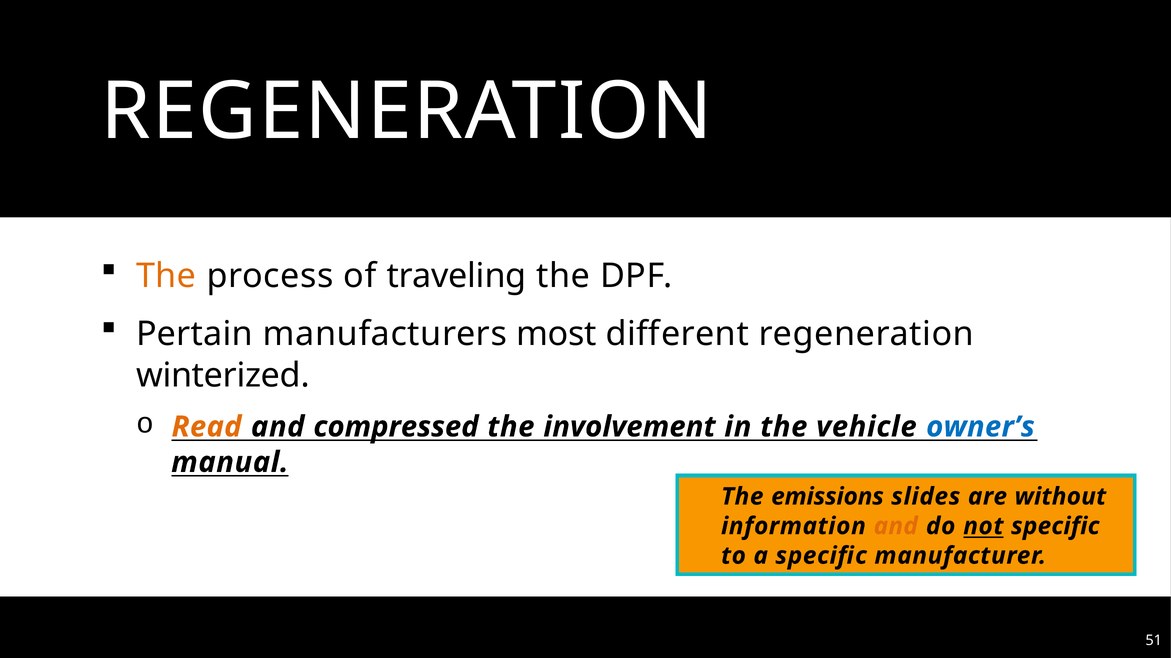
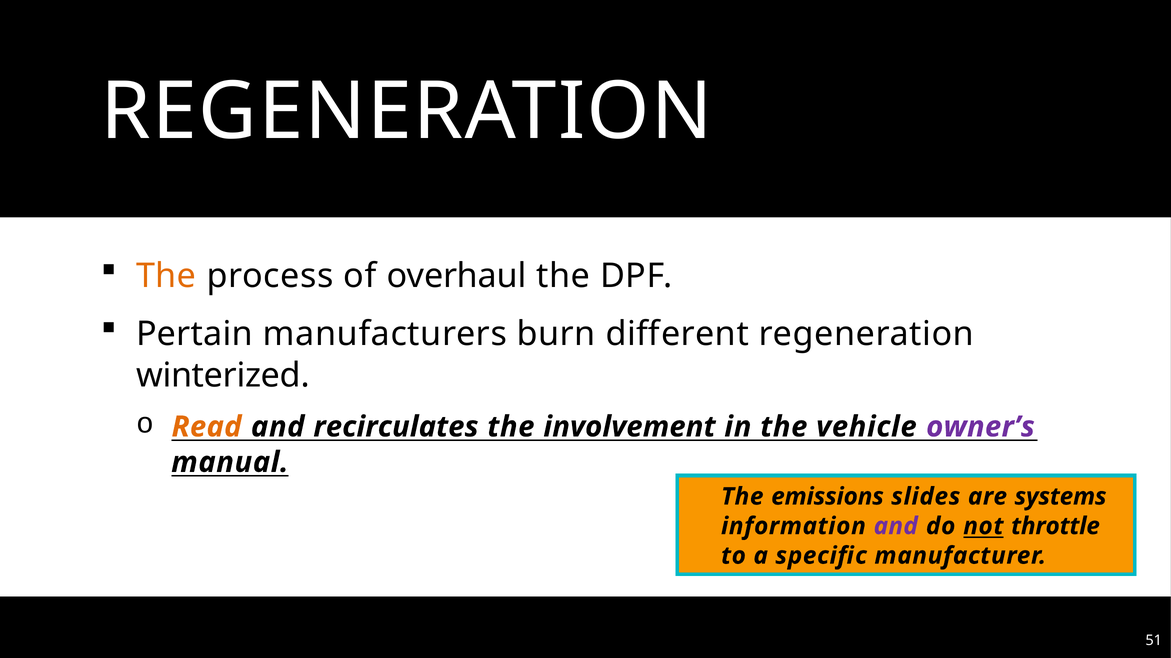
traveling: traveling -> overhaul (456, 276)
most: most -> burn (556, 334)
compressed: compressed -> recirculates (396, 427)
owner’s colour: blue -> purple (980, 427)
without: without -> systems (1061, 497)
and colour: orange -> purple (896, 527)
not specific: specific -> throttle (1056, 527)
